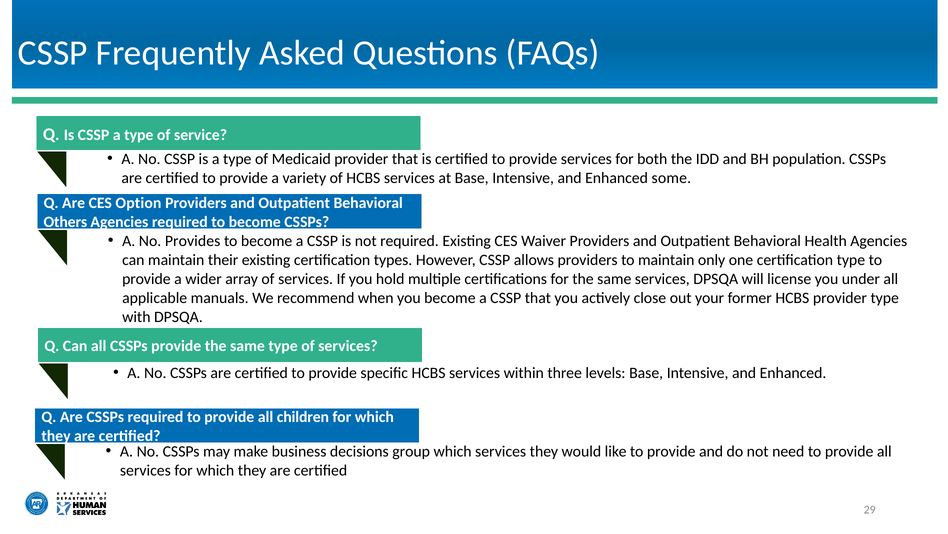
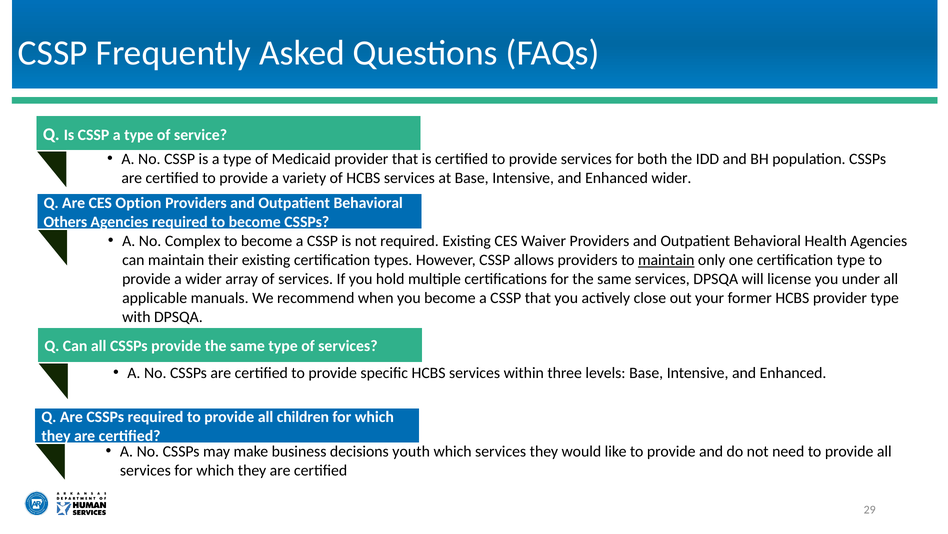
Enhanced some: some -> wider (671, 178)
Provides: Provides -> Complex (193, 241)
maintain underline: none -> present (666, 260)
group: group -> youth (411, 451)
